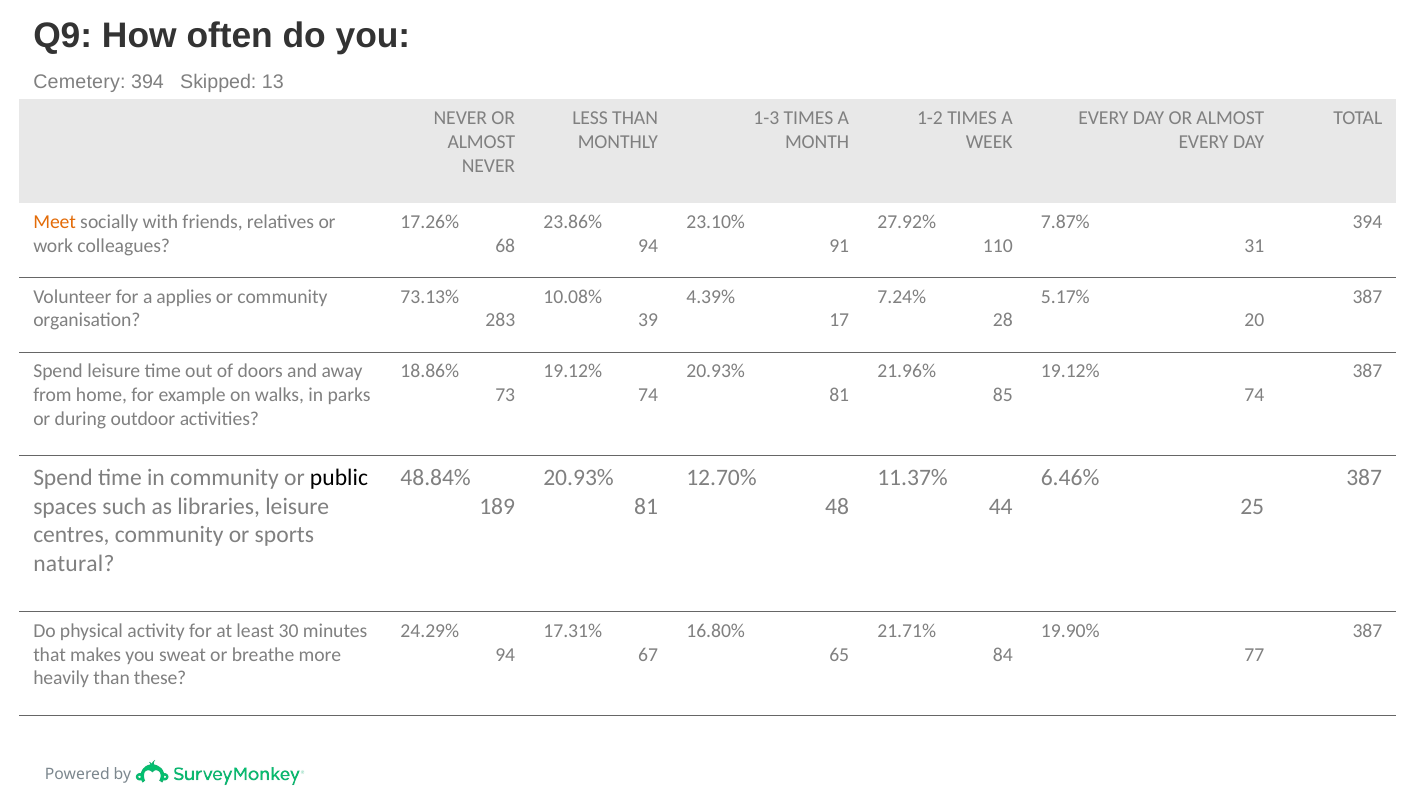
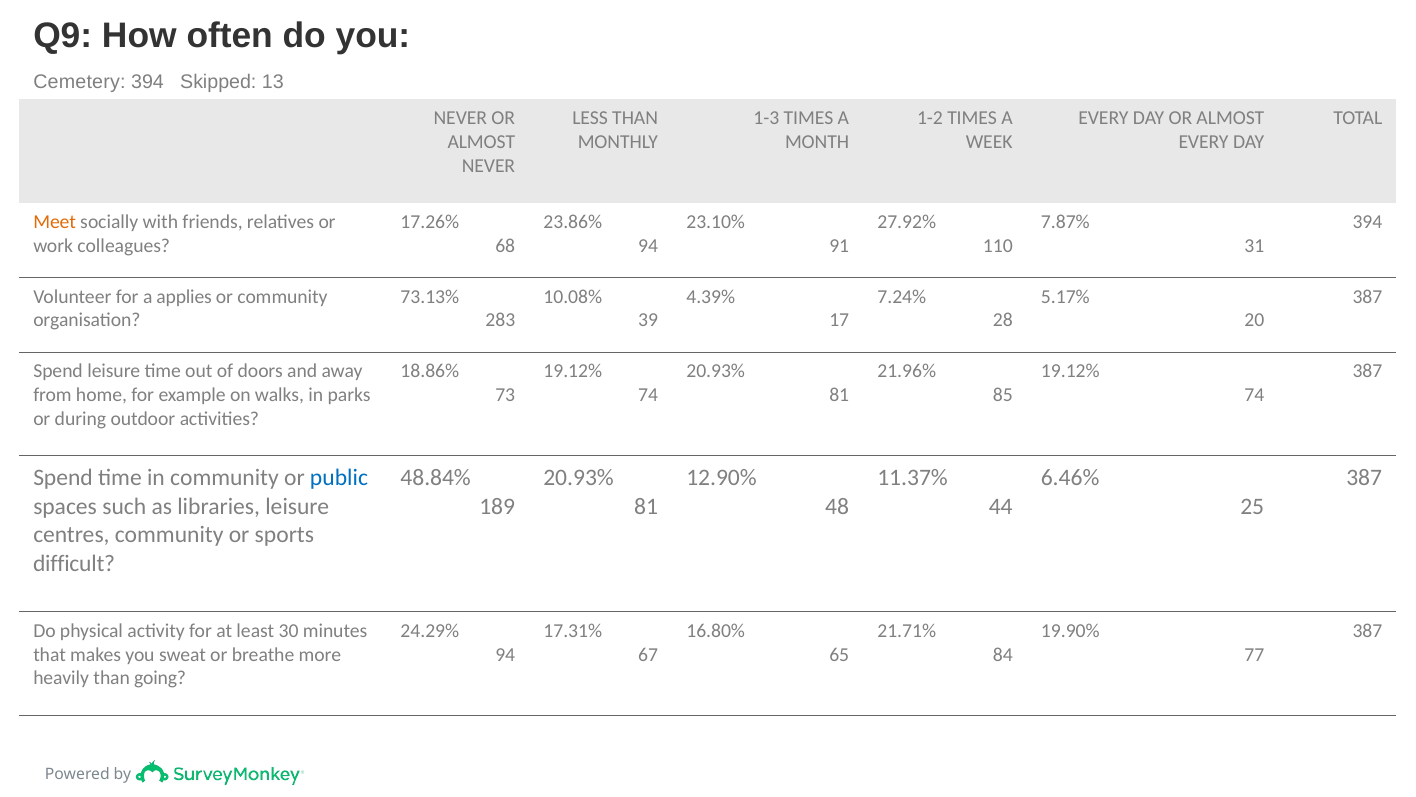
public colour: black -> blue (339, 477)
12.70%: 12.70% -> 12.90% (721, 477)
natural: natural -> difficult (74, 564)
these: these -> going (160, 678)
